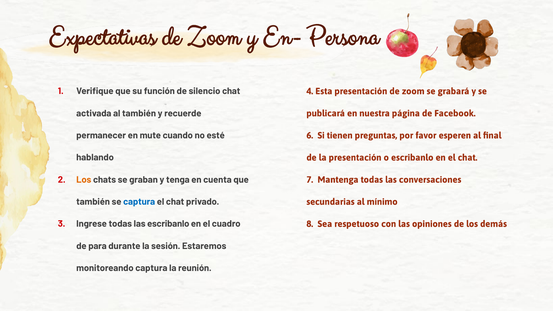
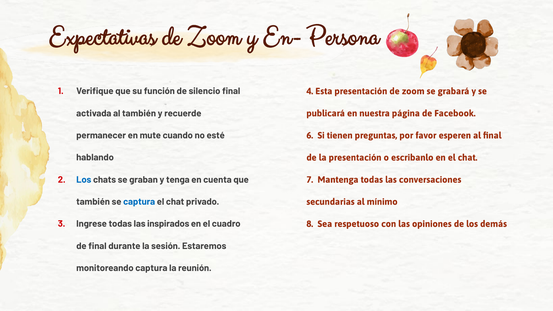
silencio chat: chat -> final (231, 91)
Los colour: orange -> blue (84, 180)
las escribanlo: escribanlo -> inspirados (168, 224)
de para: para -> final (97, 246)
